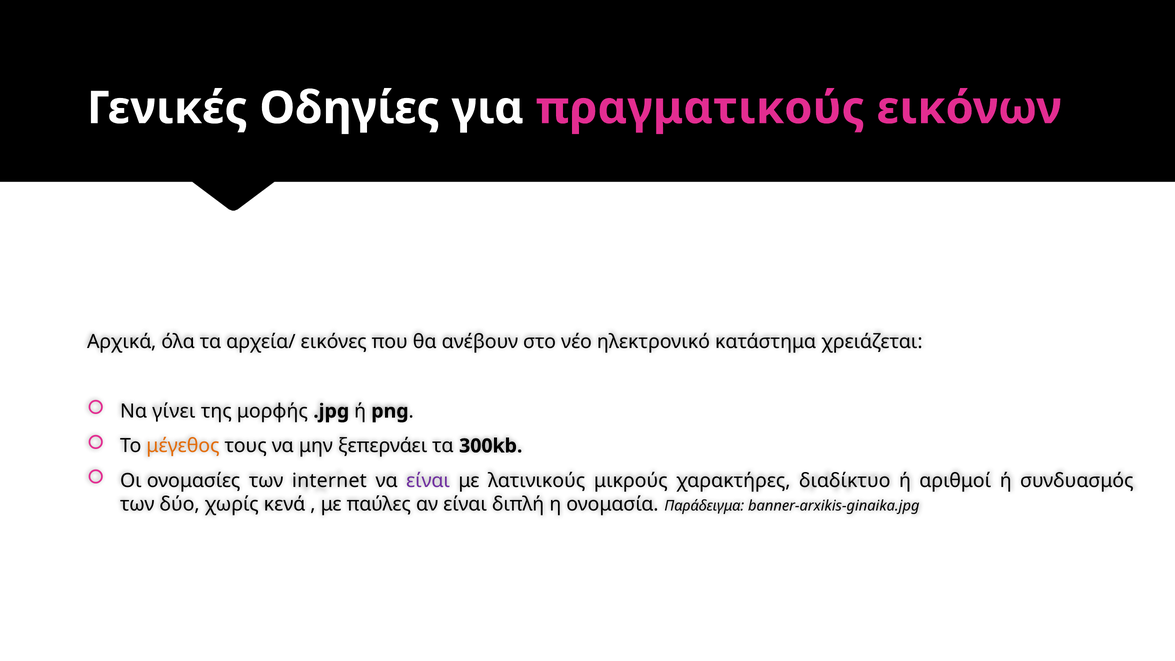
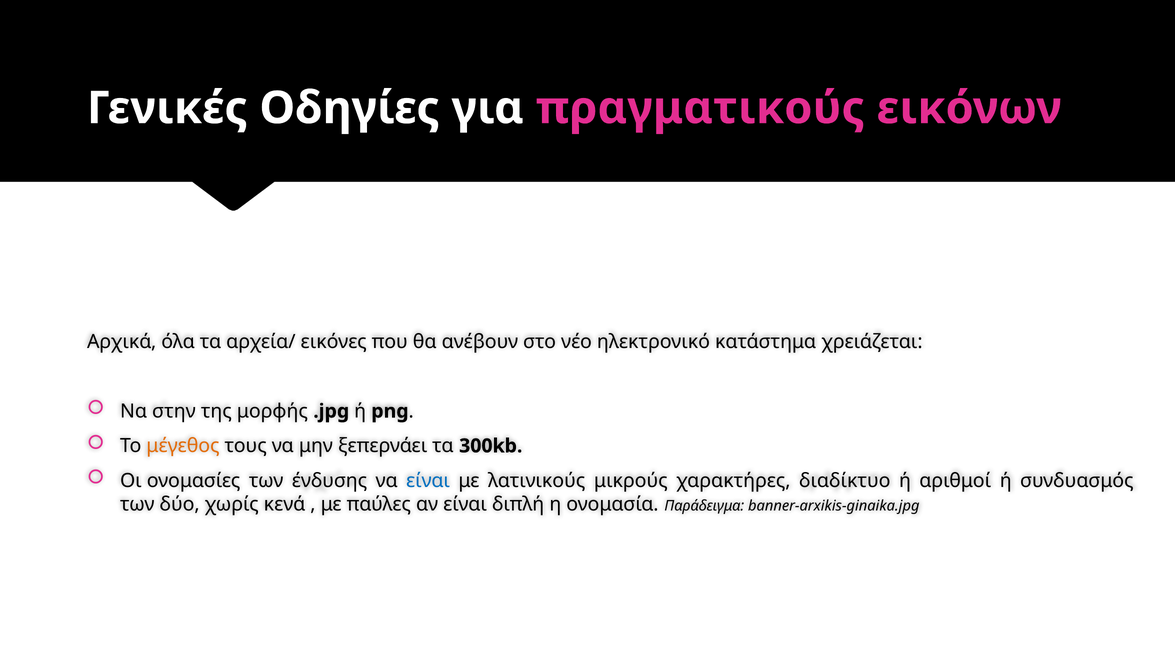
γίνει: γίνει -> στην (174, 411)
internet: internet -> ένδυσης (330, 481)
είναι colour: purple -> blue (428, 481)
